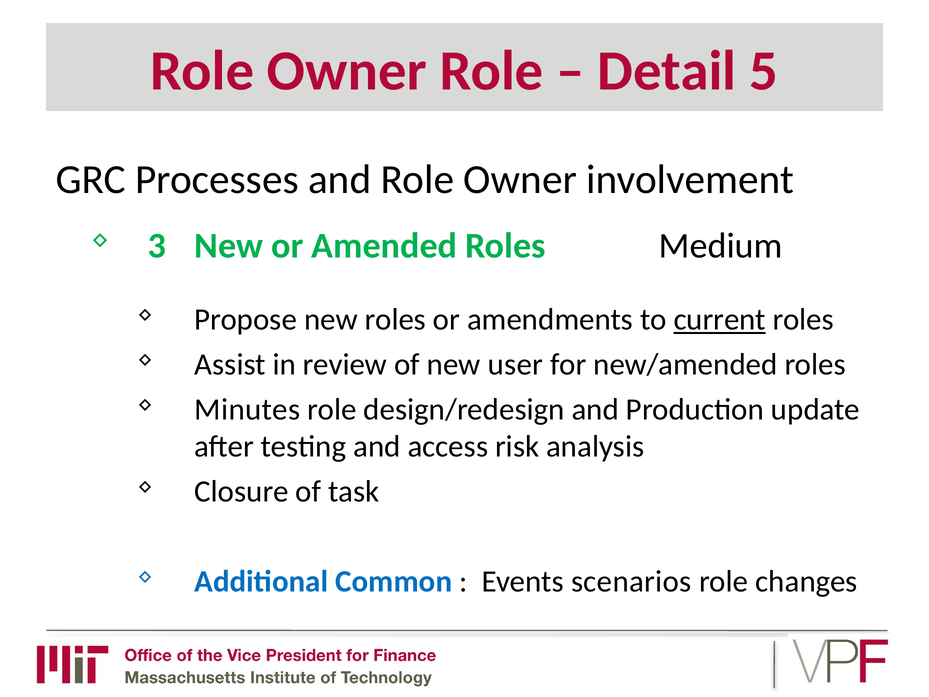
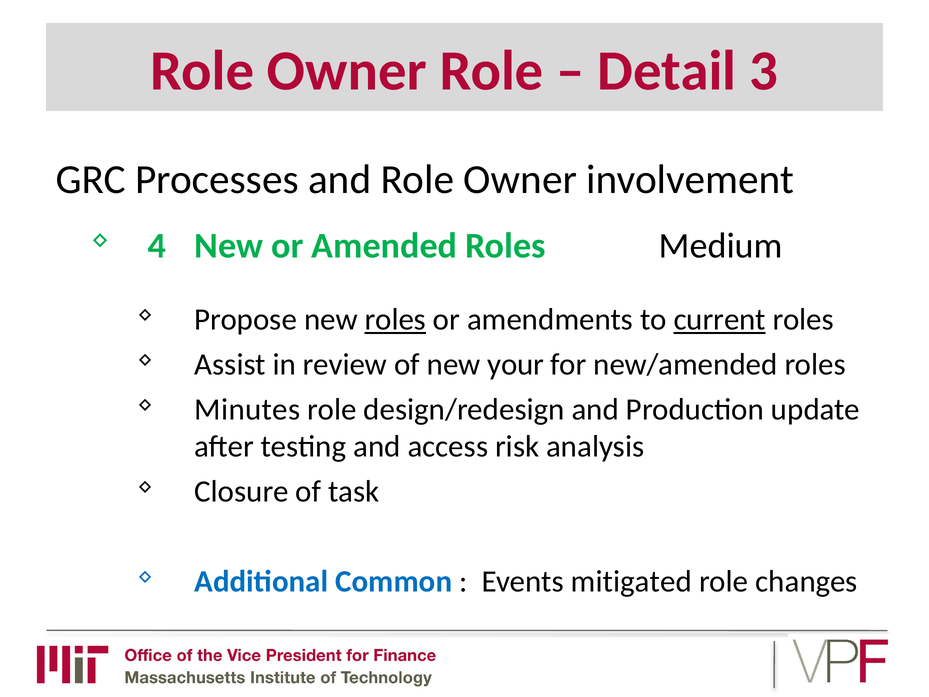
5: 5 -> 3 (764, 71)
3: 3 -> 4 (157, 246)
roles underline: none -> present (395, 320)
user: user -> your (516, 364)
scenarios: scenarios -> mitigated (631, 581)
